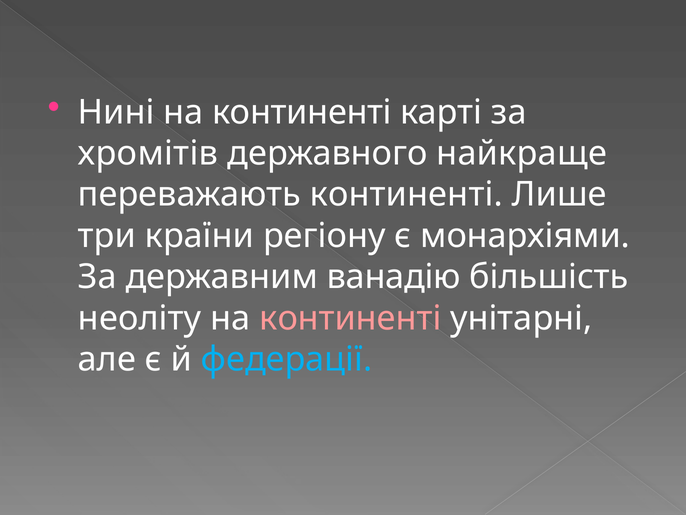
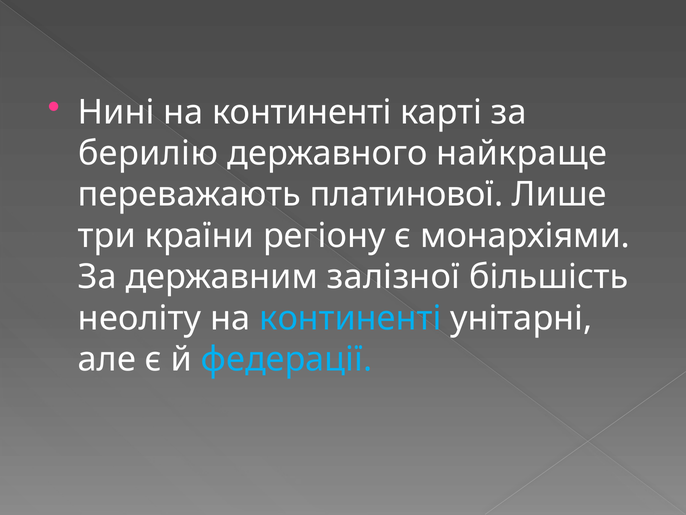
хромітів: хромітів -> берилію (148, 153)
переважають континенті: континенті -> платинової (407, 194)
ванадію: ванадію -> залізної (394, 277)
континенті colour: pink -> light blue (350, 318)
